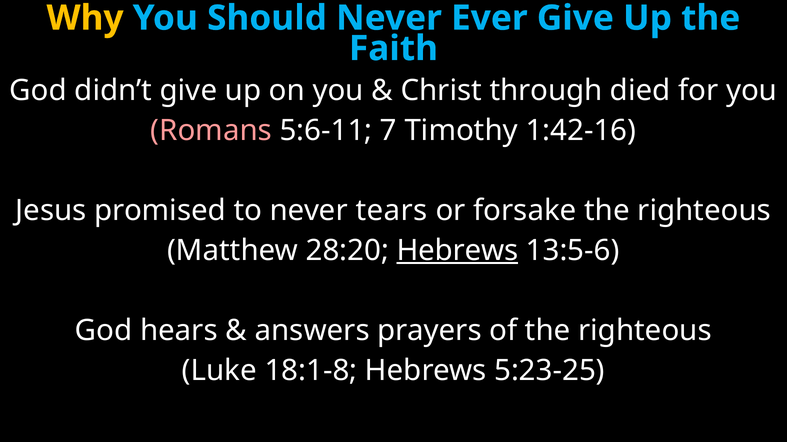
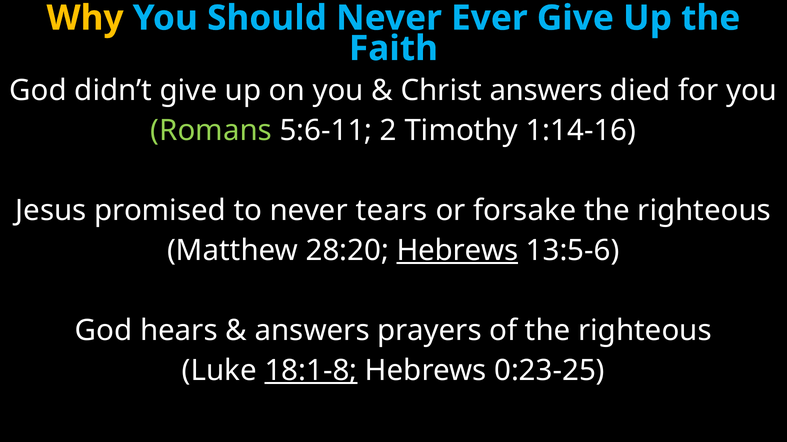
Christ through: through -> answers (546, 90)
Romans colour: pink -> light green (211, 131)
7: 7 -> 2 (388, 131)
1:42-16: 1:42-16 -> 1:14-16 (581, 131)
18:1-8 underline: none -> present (311, 371)
5:23-25: 5:23-25 -> 0:23-25 (549, 371)
